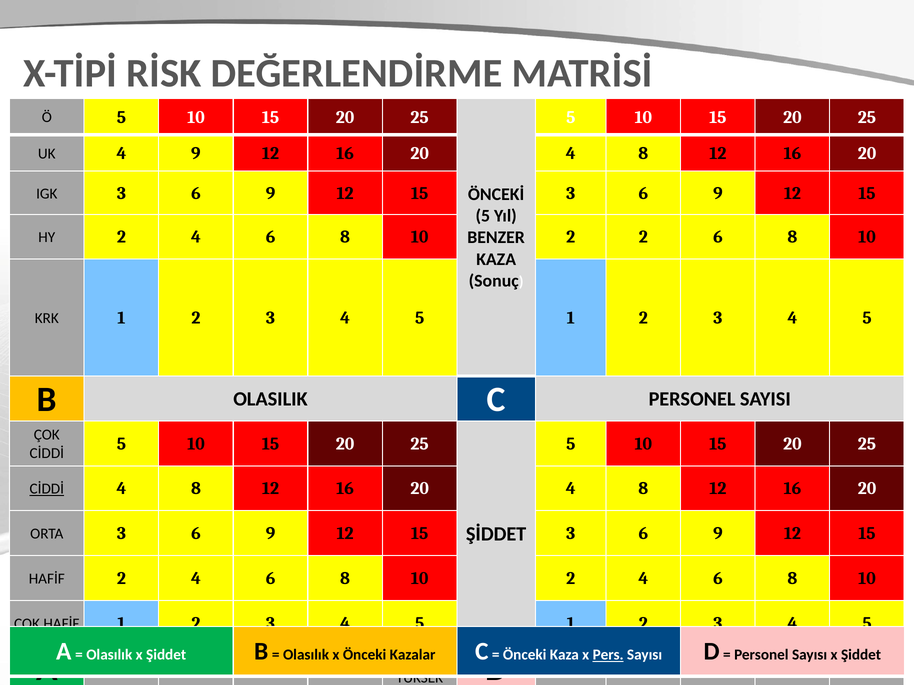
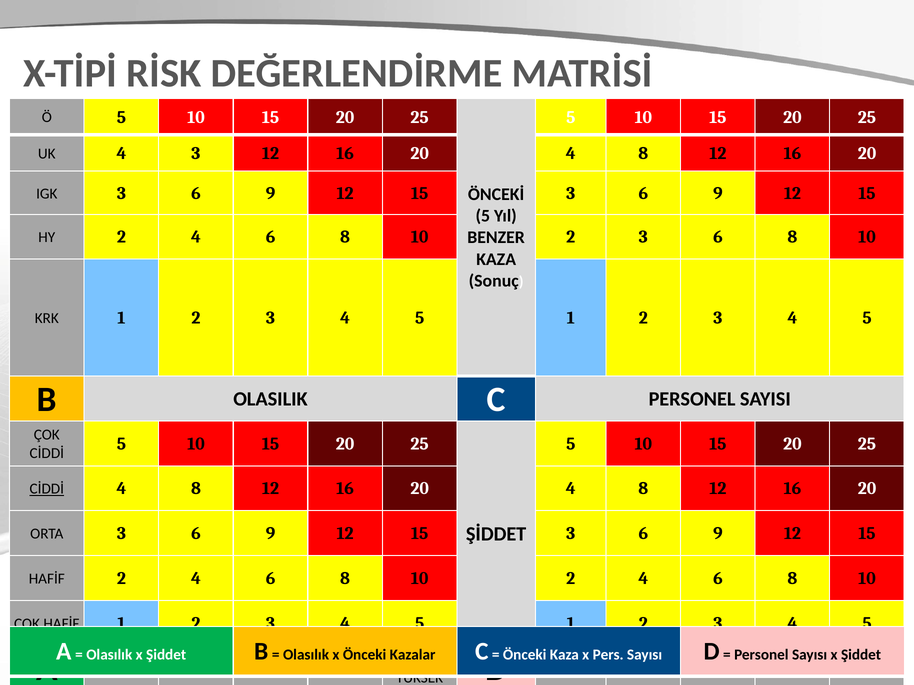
4 9: 9 -> 3 (196, 154)
10 2 2: 2 -> 3 (643, 237)
Pers underline: present -> none (608, 655)
